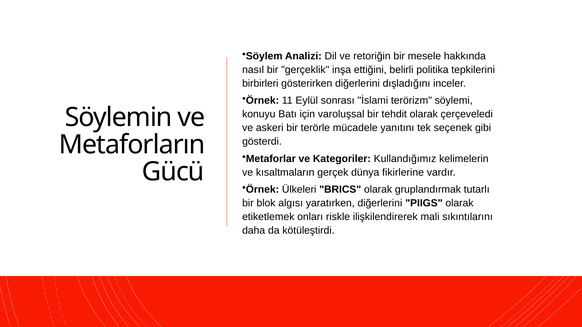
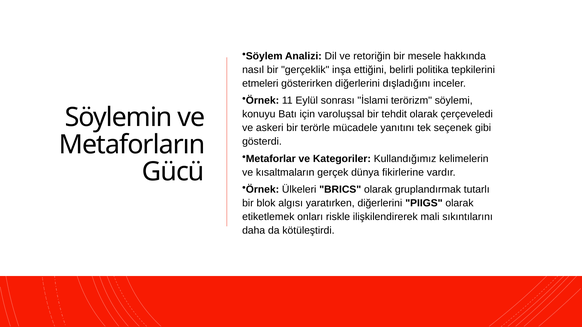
birbirleri: birbirleri -> etmeleri (260, 83)
